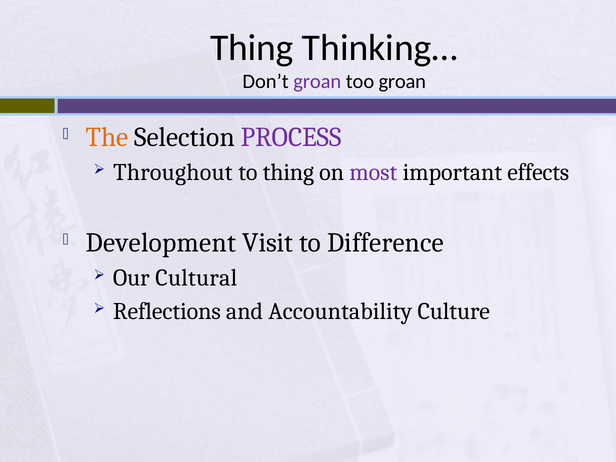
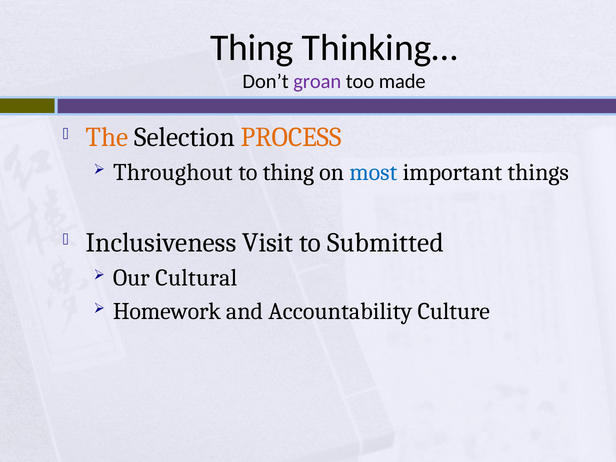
too groan: groan -> made (402, 82)
PROCESS colour: purple -> orange (291, 137)
most colour: purple -> blue (373, 172)
effects: effects -> things (538, 172)
Development: Development -> Inclusiveness (161, 243)
Difference: Difference -> Submitted (386, 243)
Reflections: Reflections -> Homework (167, 311)
